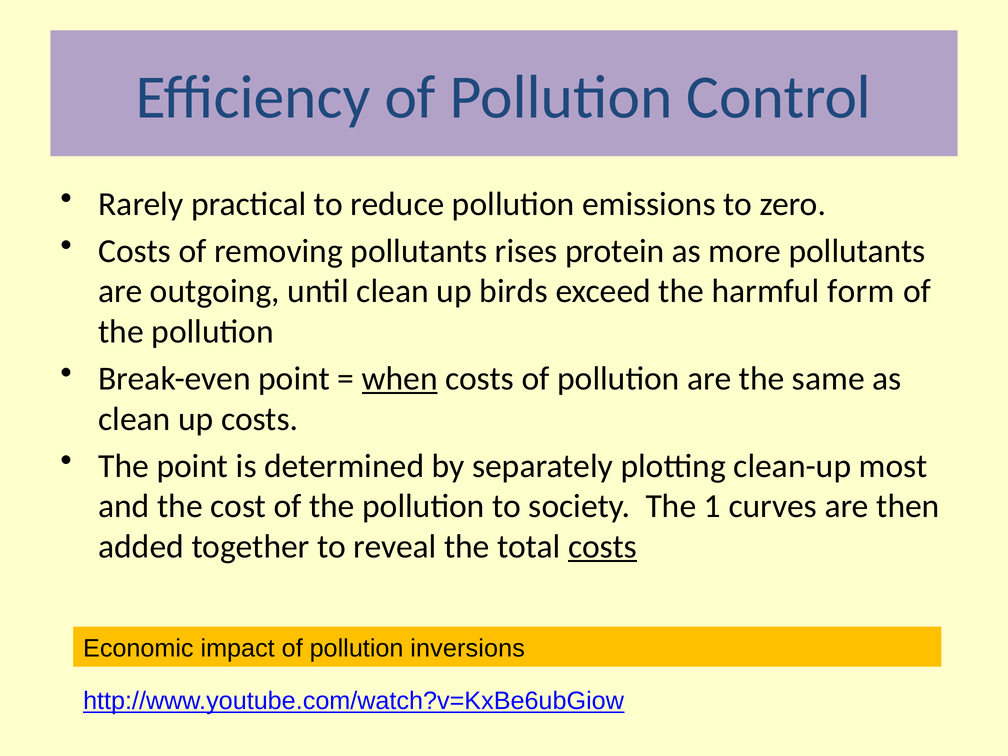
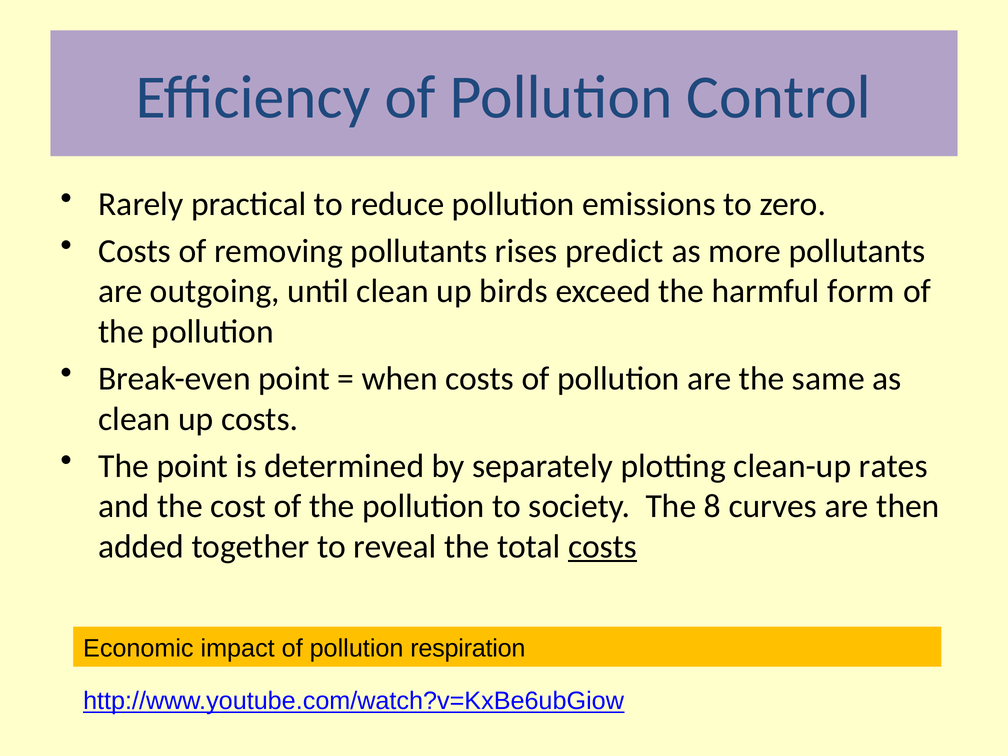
protein: protein -> predict (614, 251)
when underline: present -> none (400, 379)
most: most -> rates (893, 466)
1: 1 -> 8 (712, 506)
inversions: inversions -> respiration (468, 648)
